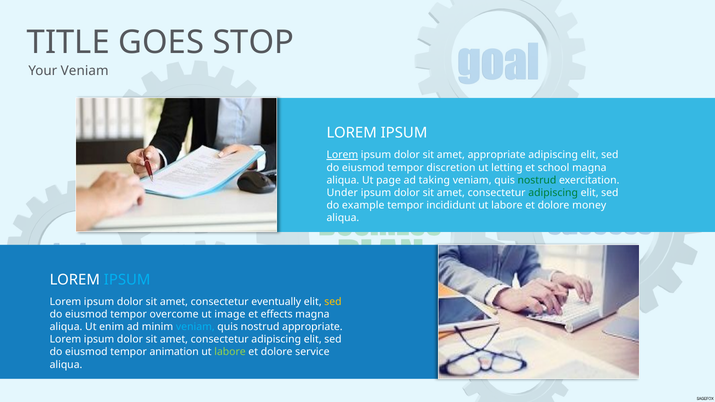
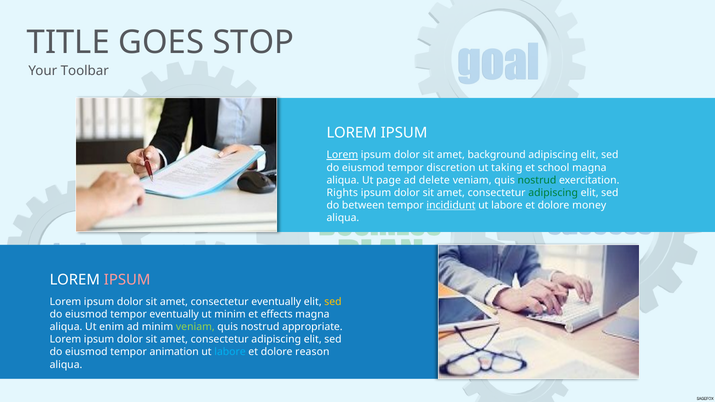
Your Veniam: Veniam -> Toolbar (85, 71)
amet appropriate: appropriate -> background (497, 155)
letting: letting -> taking (507, 168)
taking: taking -> delete (434, 180)
Under: Under -> Rights (342, 193)
example: example -> between (363, 205)
incididunt underline: none -> present (451, 205)
IPSUM colour: light blue -> pink (127, 280)
tempor overcome: overcome -> eventually (174, 315)
ut image: image -> minim (230, 315)
veniam colour: light blue -> light green (195, 327)
labore colour: light green -> light blue (230, 352)
service: service -> reason (312, 352)
